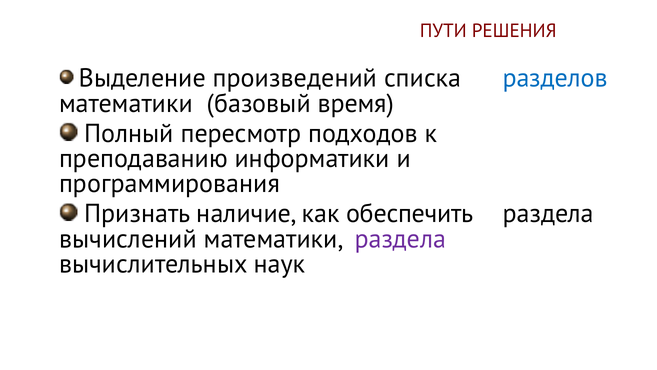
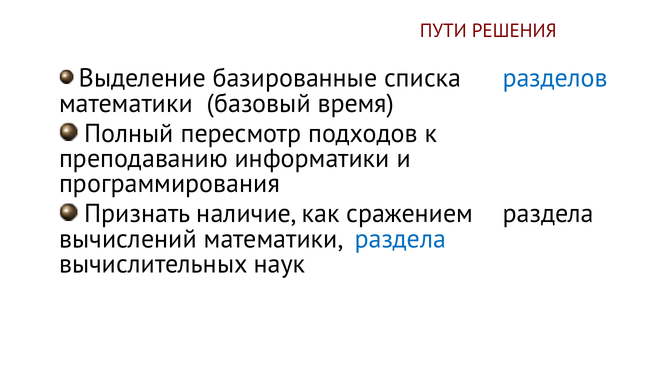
произведений: произведений -> базированные (295, 78)
обеспечить: обеспечить -> сражением (410, 214)
раздела colour: purple -> blue (400, 239)
